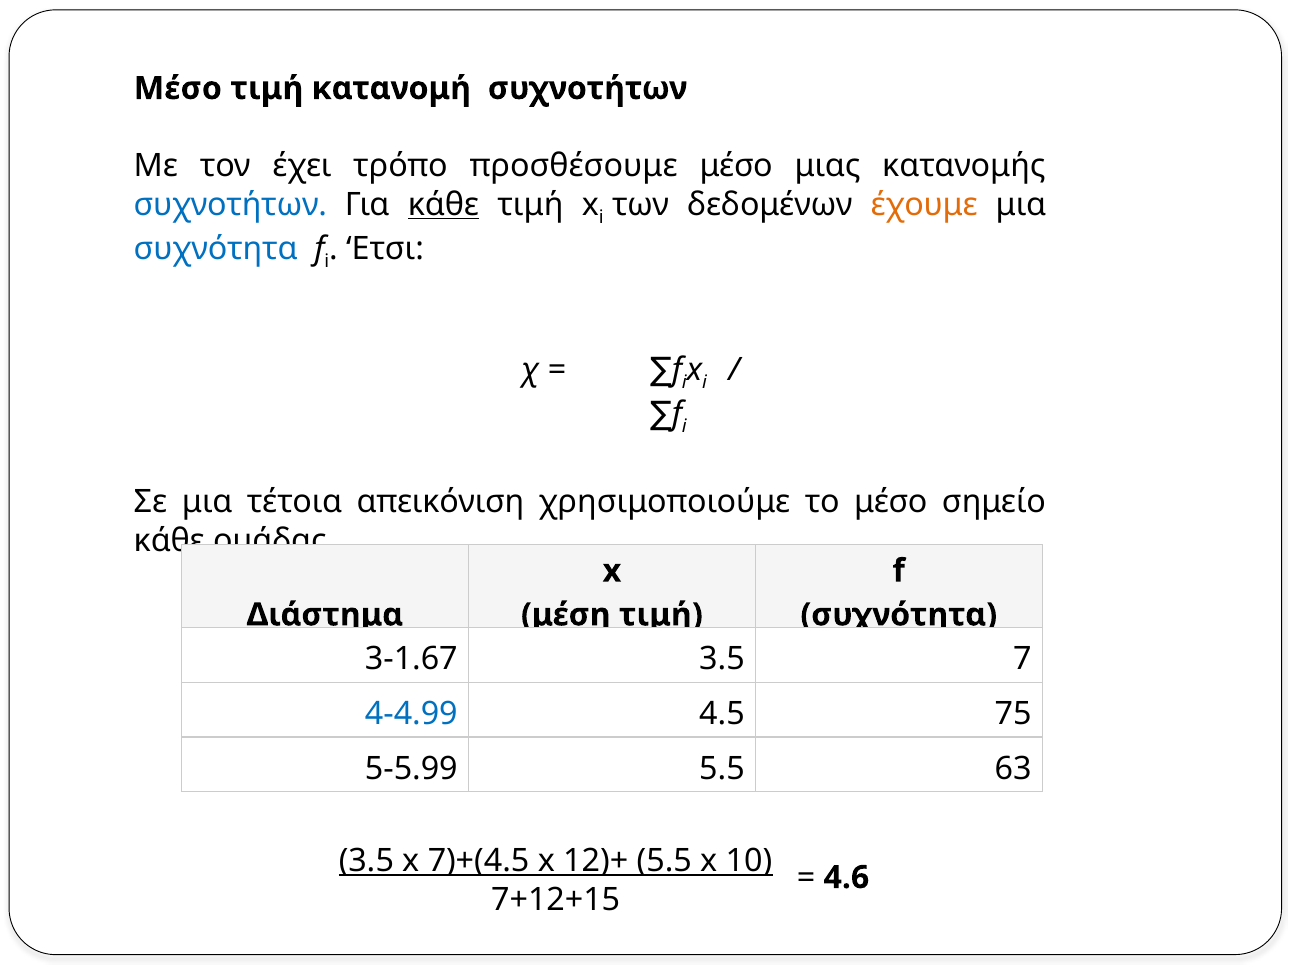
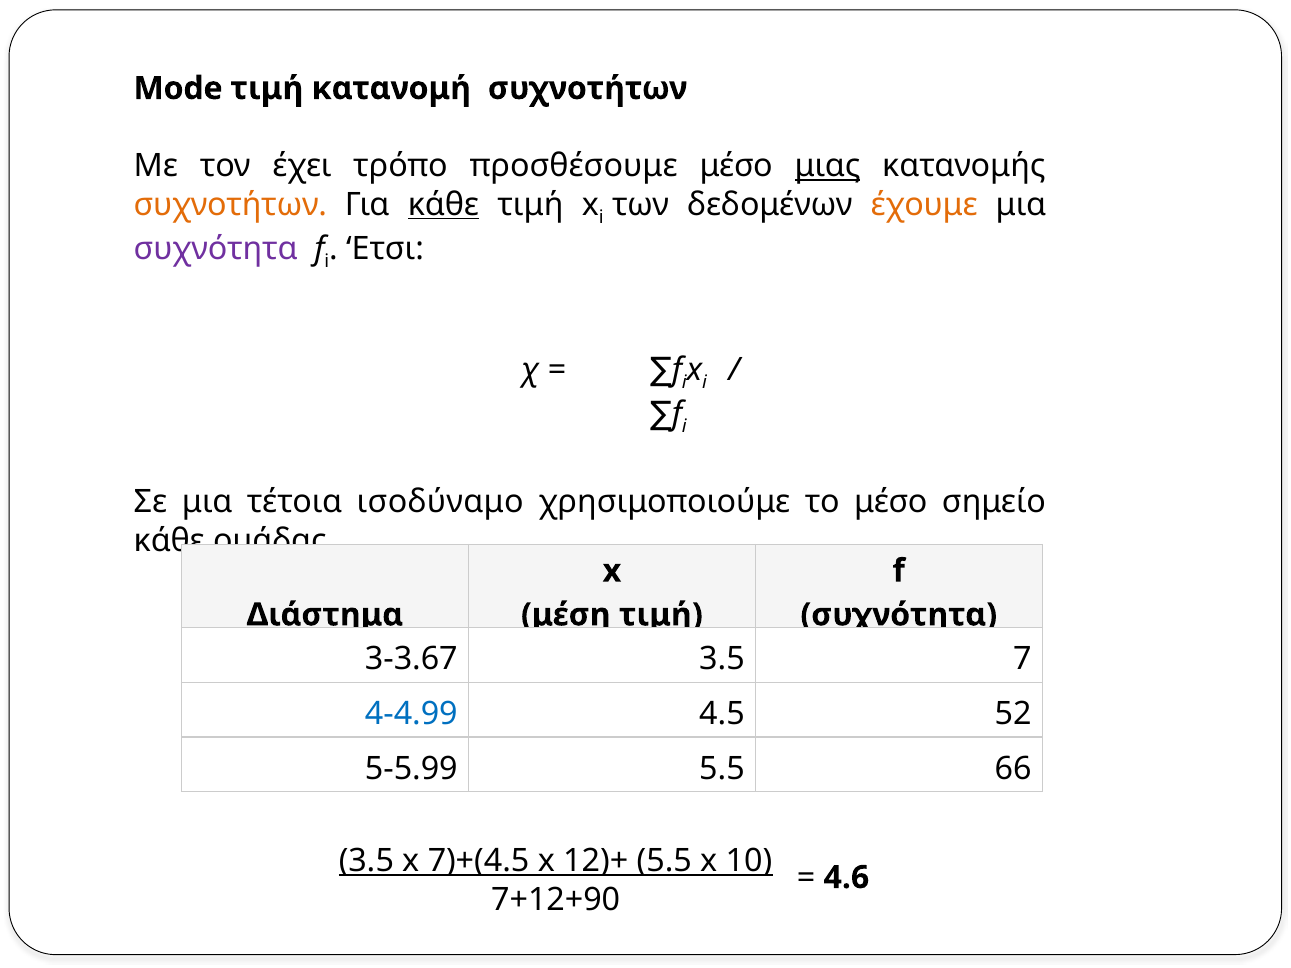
Μέσο: Μέσο -> Mode (178, 88)
μιας underline: none -> present (828, 166)
συχνοτήτων colour: blue -> orange (230, 205)
συχνότητα colour: blue -> purple (216, 249)
απεικόνιση: απεικόνιση -> ισοδύναμο (440, 502)
3-1.67: 3-1.67 -> 3-3.67 (411, 659)
75: 75 -> 52 (1013, 714)
63: 63 -> 66 (1013, 769)
7+12+15: 7+12+15 -> 7+12+90 (556, 900)
